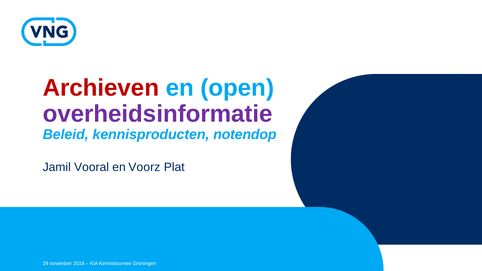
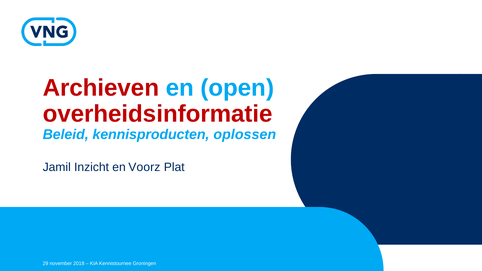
overheidsinformatie colour: purple -> red (158, 114)
notendop: notendop -> oplossen (245, 135)
Vooral: Vooral -> Inzicht (92, 167)
